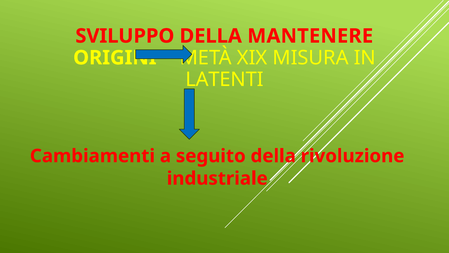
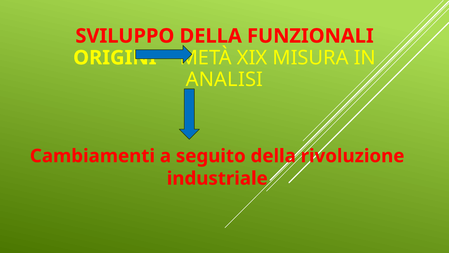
MANTENERE: MANTENERE -> FUNZIONALI (310, 36)
LATENTI: LATENTI -> ANALISI (224, 79)
